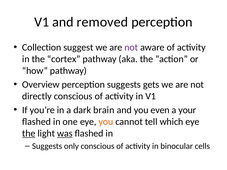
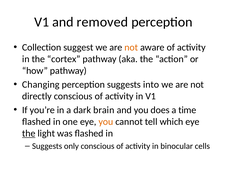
not colour: purple -> orange (131, 47)
Overview: Overview -> Changing (41, 85)
gets: gets -> into (151, 85)
even: even -> does (160, 110)
your: your -> time (187, 110)
was underline: present -> none (65, 134)
